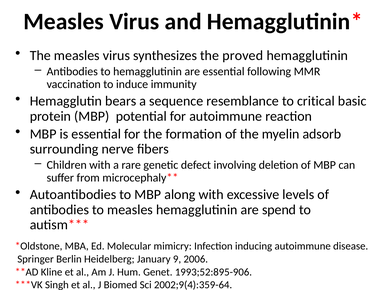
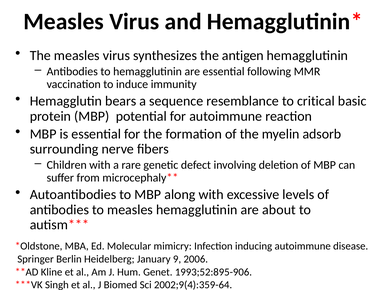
proved: proved -> antigen (243, 55)
spend: spend -> about (279, 209)
